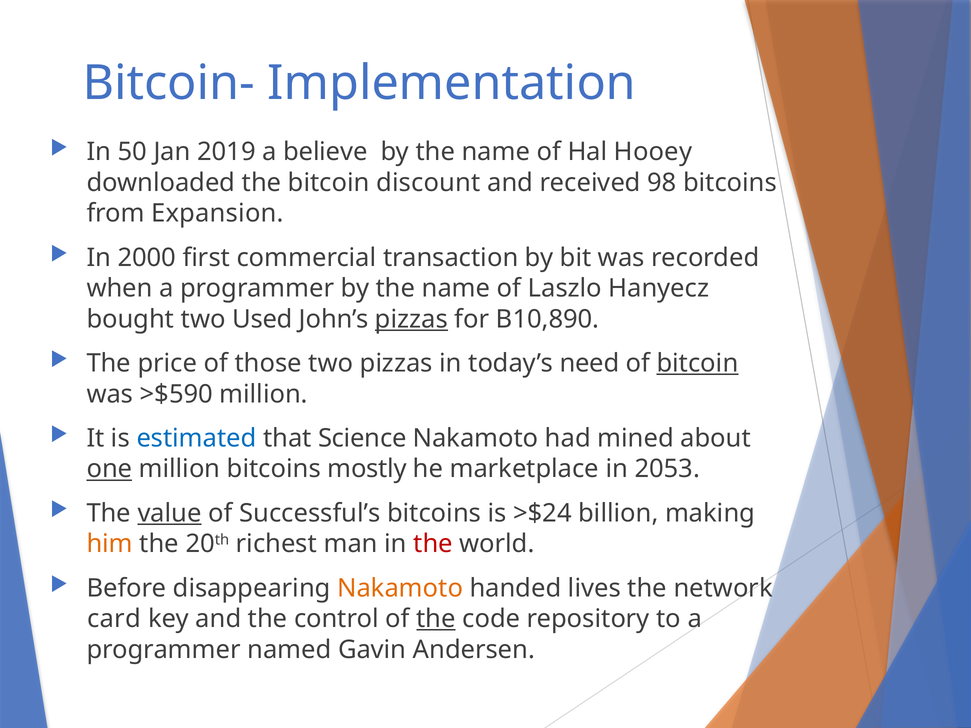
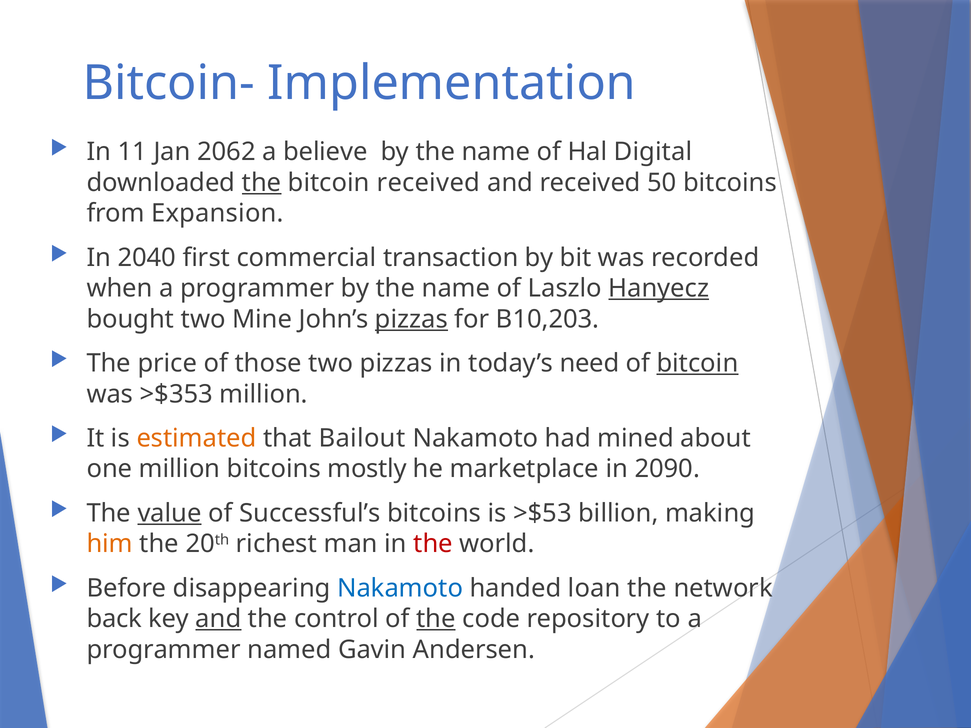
50: 50 -> 11 (132, 152)
2019: 2019 -> 2062 (226, 152)
Hooey: Hooey -> Digital (653, 152)
the underline: none -> present (262, 183)
bitcoin discount: discount -> received (428, 183)
98: 98 -> 50 (662, 183)
2000: 2000 -> 2040 (147, 258)
Hanyecz underline: none -> present (659, 289)
Used: Used -> Mine (262, 319)
B10,890: B10,890 -> B10,203 (548, 319)
>$590: >$590 -> >$353 (176, 394)
estimated colour: blue -> orange (197, 438)
Science: Science -> Bailout (362, 438)
one underline: present -> none (109, 469)
2053: 2053 -> 2090 (667, 469)
>$24: >$24 -> >$53 (542, 513)
Nakamoto colour: orange -> blue (400, 588)
lives: lives -> loan (594, 588)
card: card -> back (114, 619)
and underline: none -> present (218, 619)
